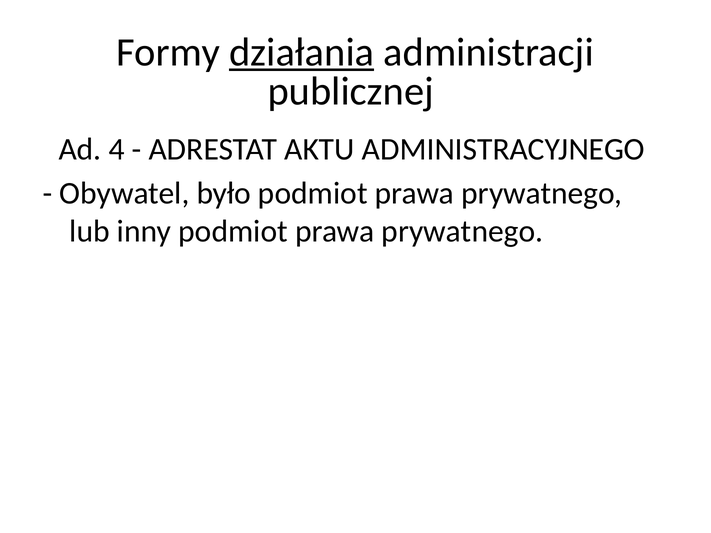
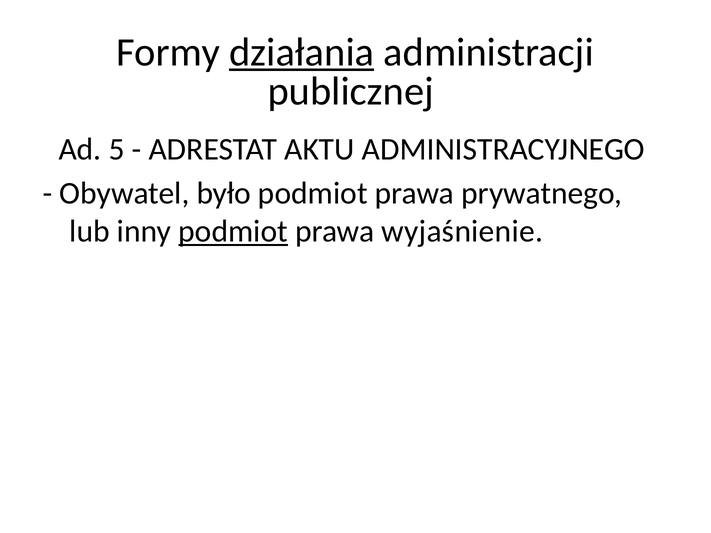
4: 4 -> 5 (117, 149)
podmiot underline: none -> present (233, 231)
prywatnego: prywatnego -> wyjaśnienie (462, 231)
